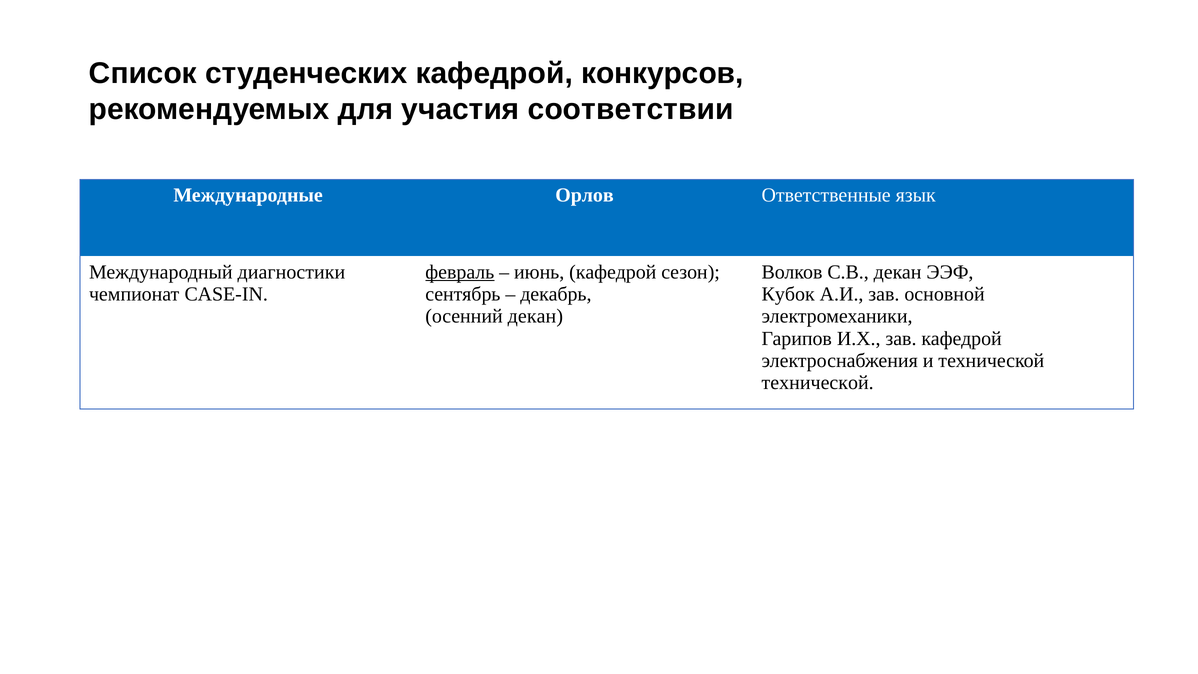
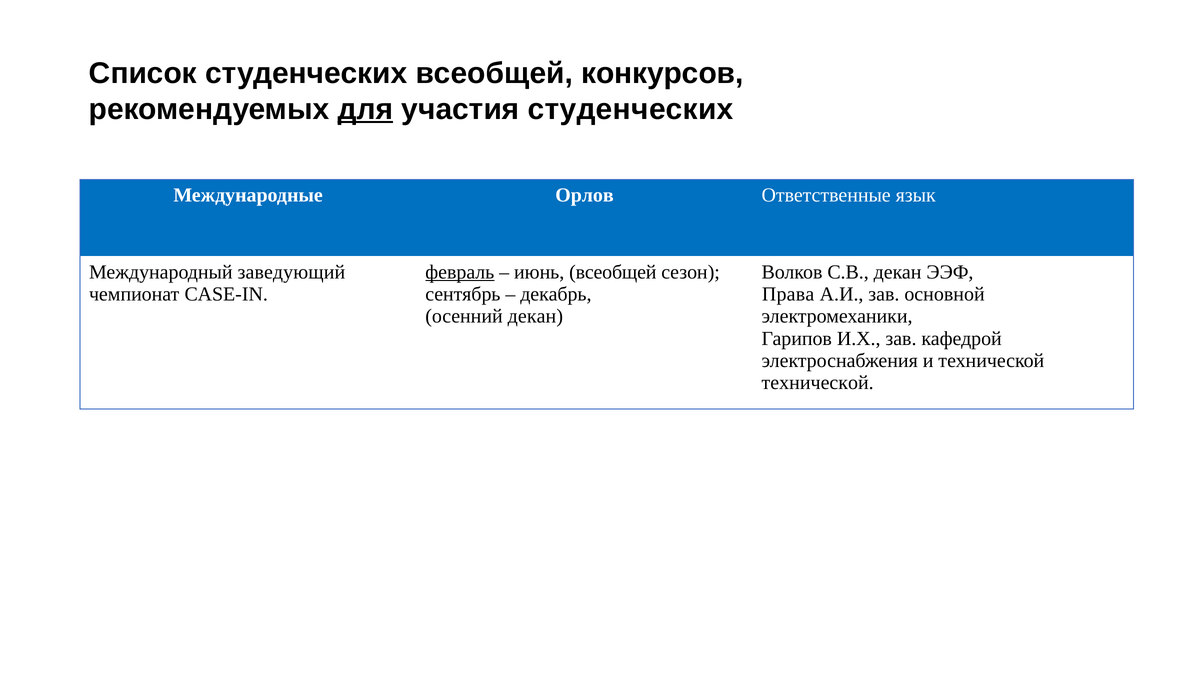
студенческих кафедрой: кафедрой -> всеобщей (494, 73)
для underline: none -> present (365, 109)
участия соответствии: соответствии -> студенческих (631, 109)
диагностики: диагностики -> заведующий (291, 272)
июнь кафедрой: кафедрой -> всеобщей (613, 272)
Кубок: Кубок -> Права (788, 294)
